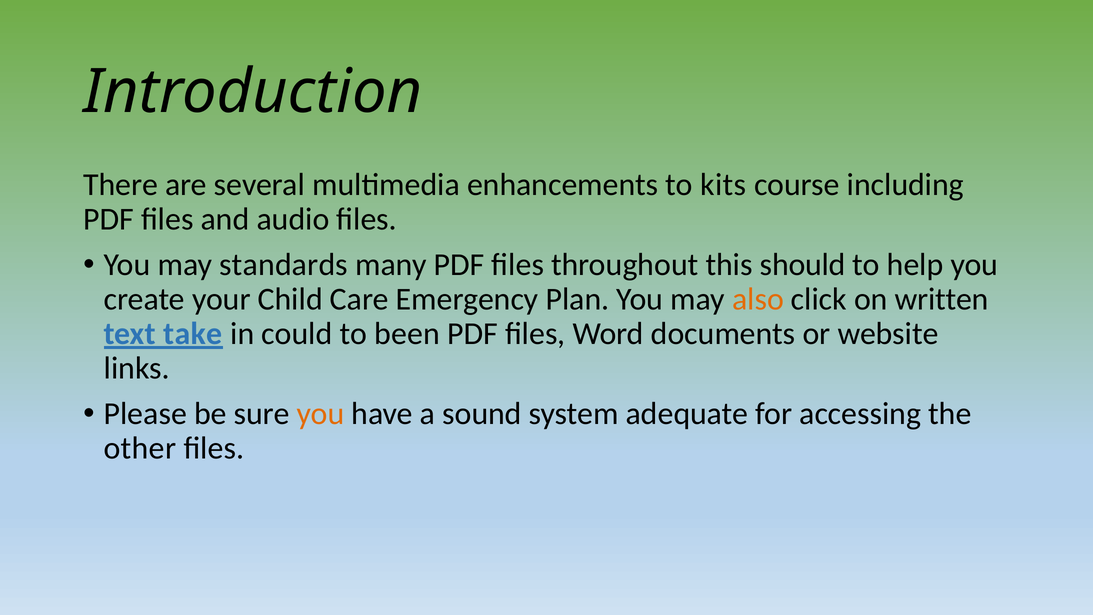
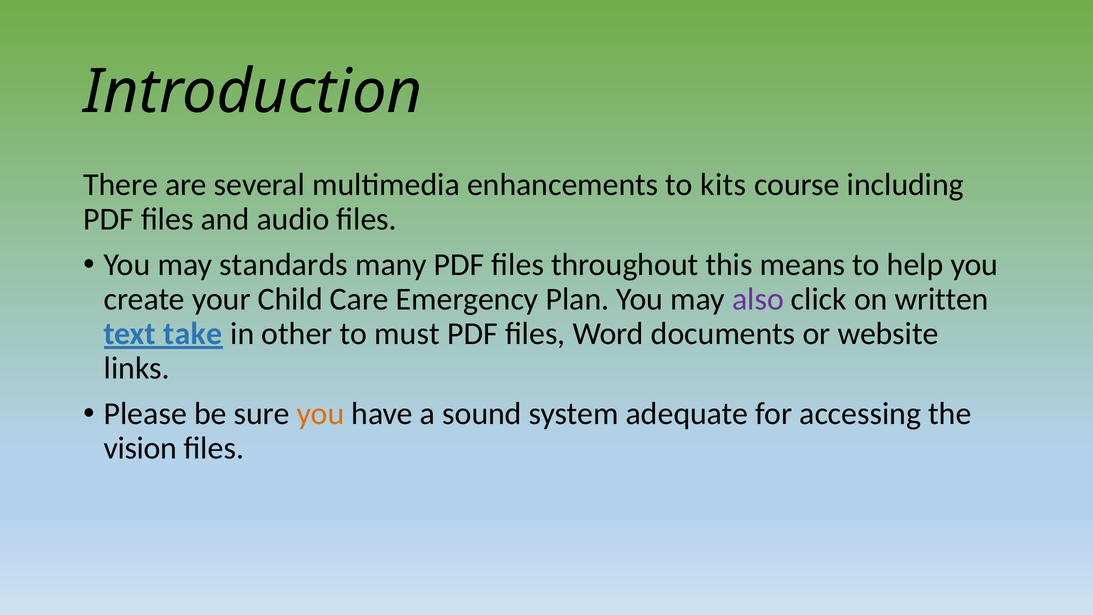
should: should -> means (803, 265)
also colour: orange -> purple (758, 299)
could: could -> other (297, 334)
been: been -> must (407, 334)
other: other -> vision (140, 448)
